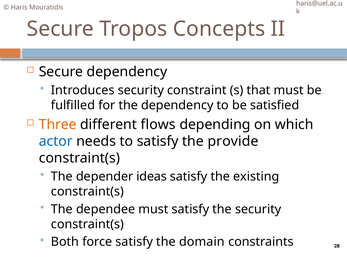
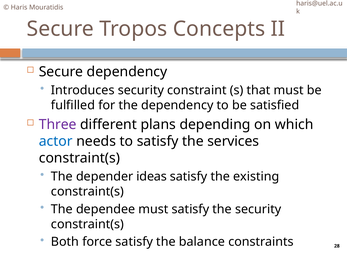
Three colour: orange -> purple (58, 125)
flows: flows -> plans (158, 125)
provide: provide -> services (233, 141)
domain: domain -> balance (202, 242)
